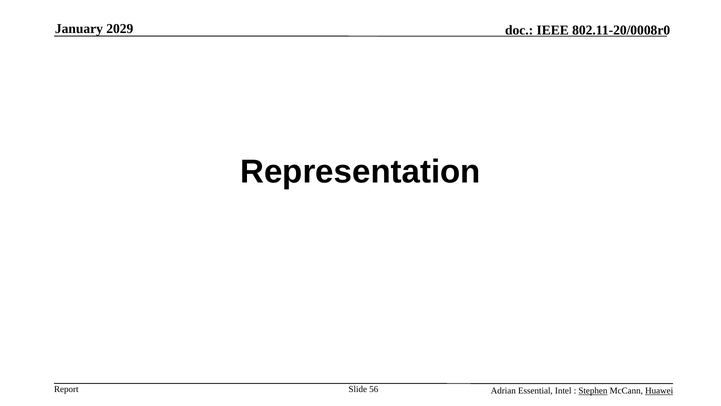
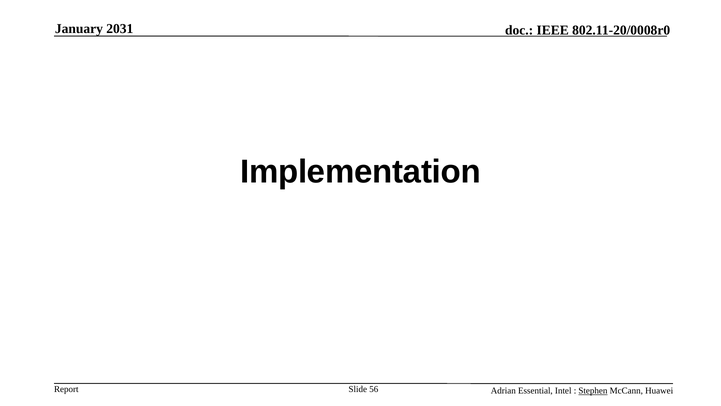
2029: 2029 -> 2031 (120, 29)
Representation: Representation -> Implementation (360, 172)
Huawei underline: present -> none (659, 390)
